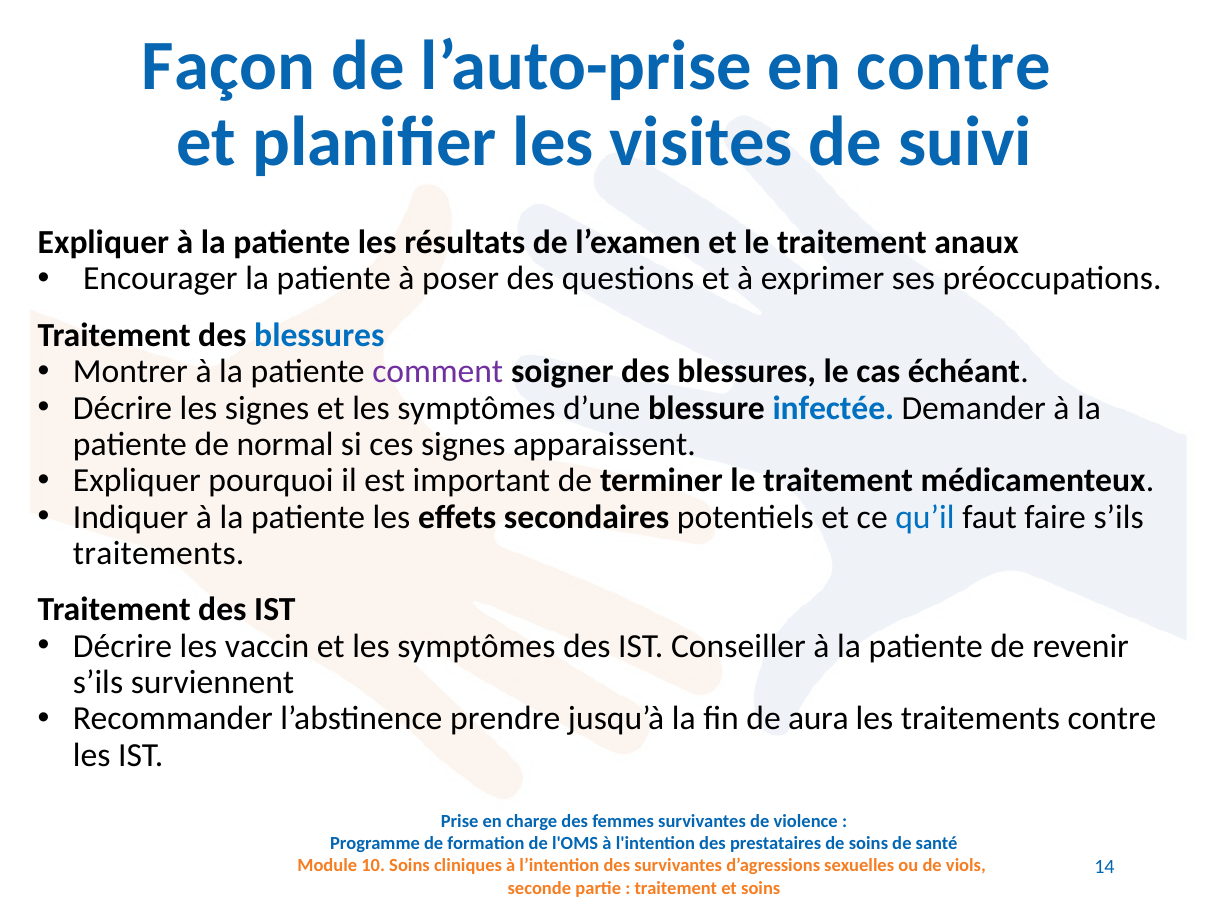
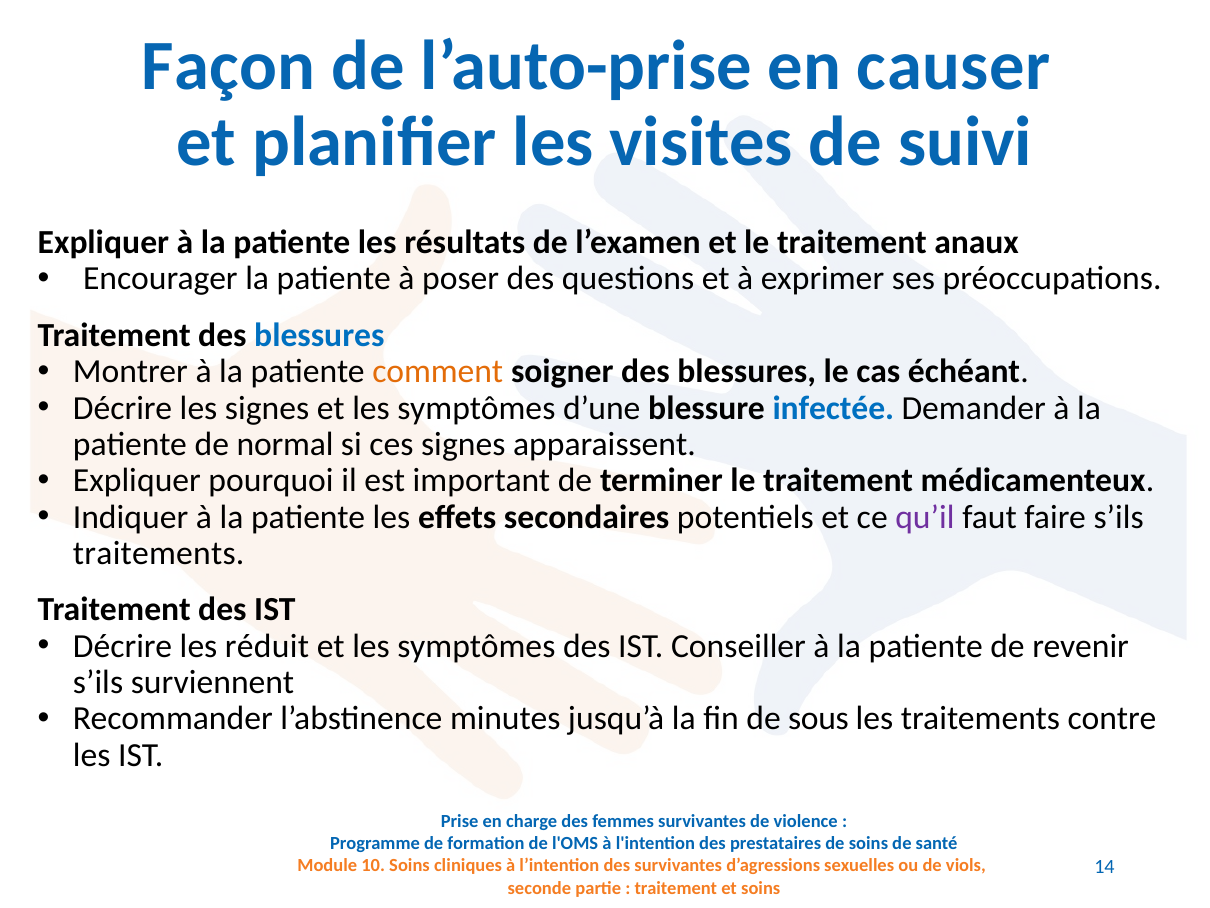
en contre: contre -> causer (954, 66)
comment colour: purple -> orange (438, 371)
qu’il colour: blue -> purple (925, 517)
vaccin: vaccin -> réduit (267, 646)
prendre: prendre -> minutes (505, 718)
aura: aura -> sous (818, 718)
